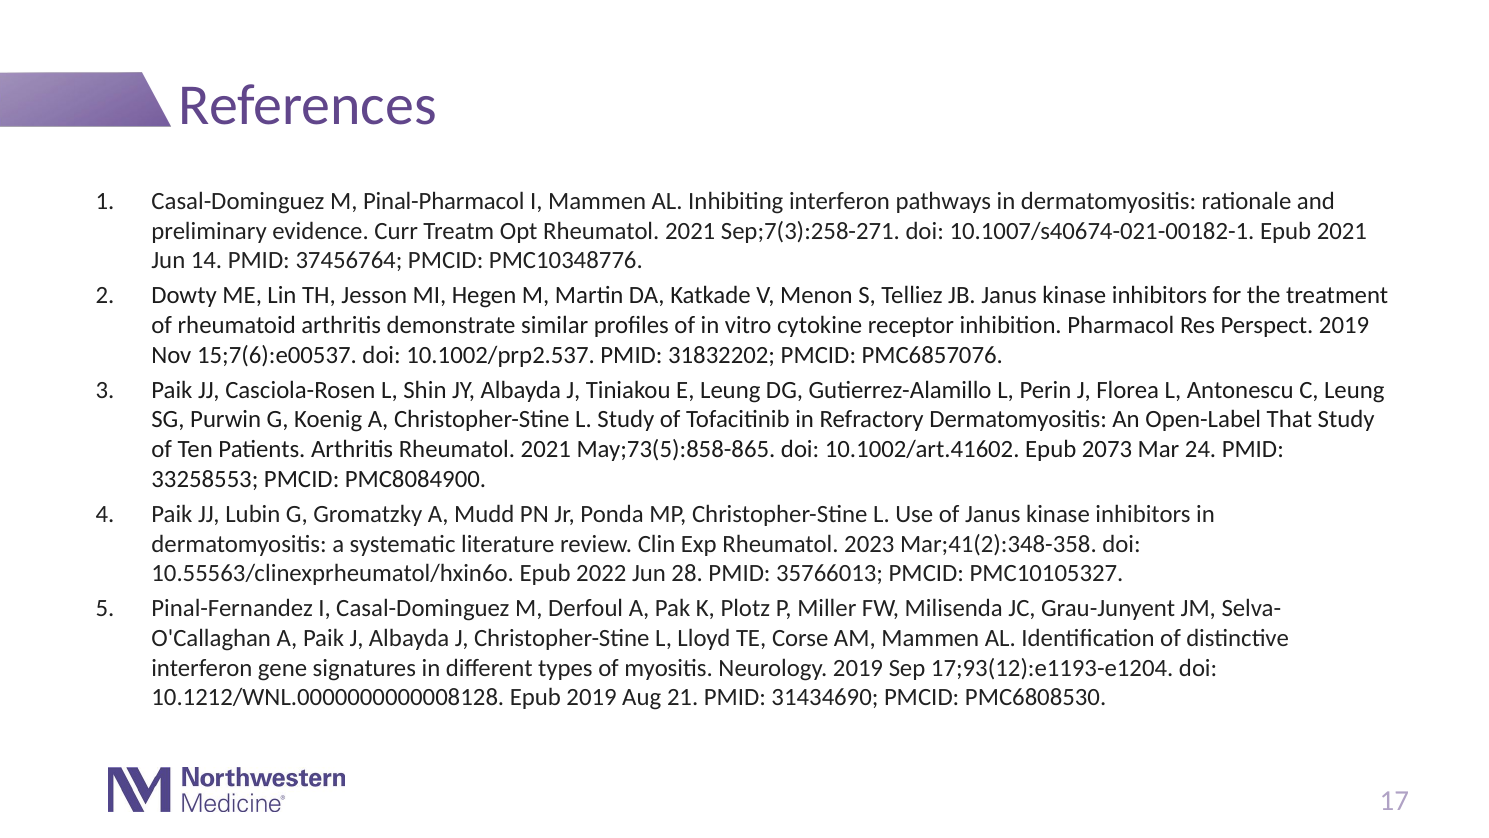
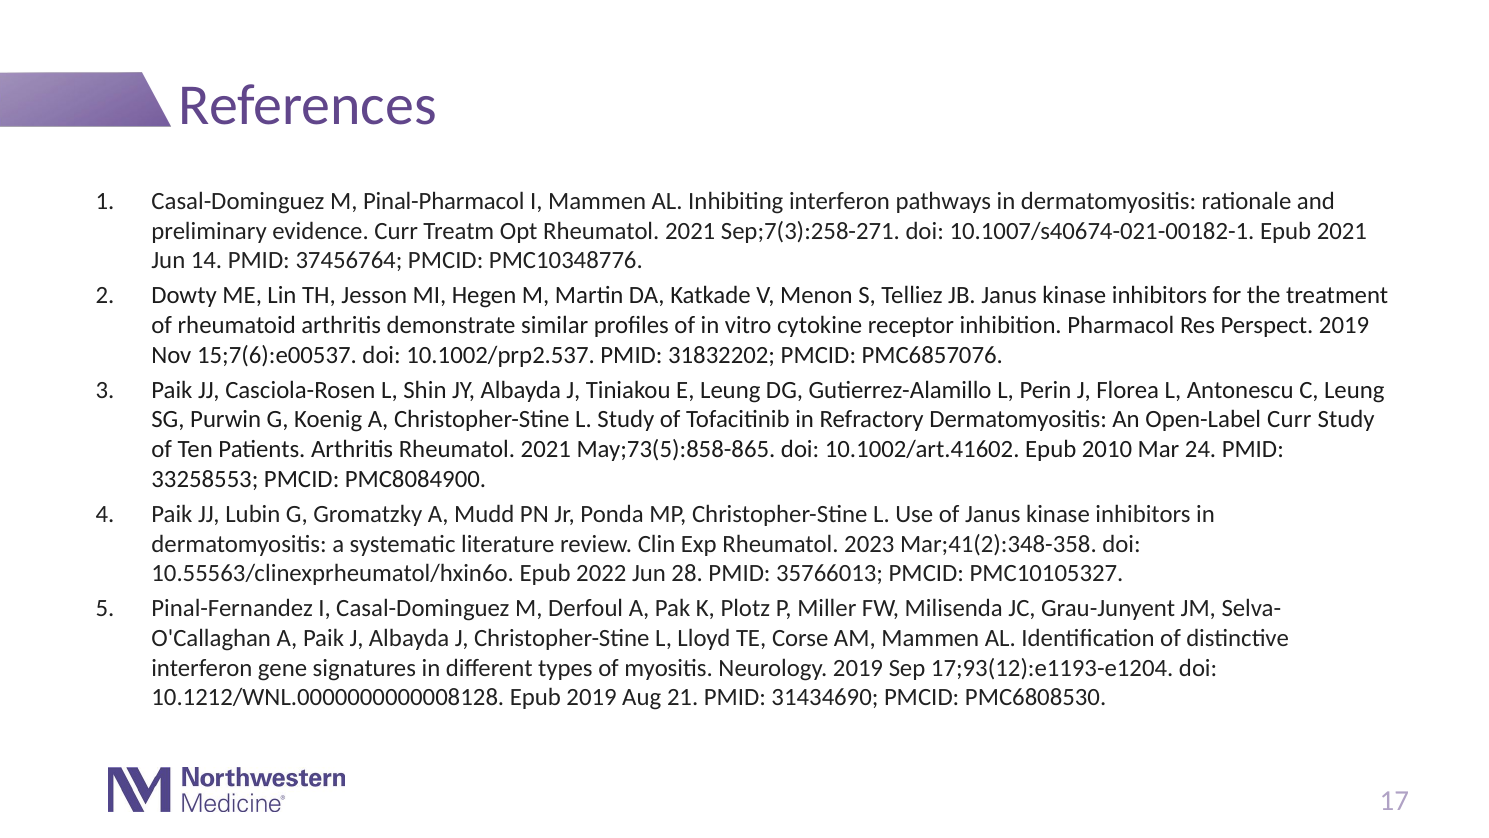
Open-Label That: That -> Curr (1289, 419)
2073: 2073 -> 2010 (1107, 449)
